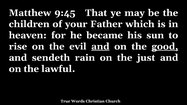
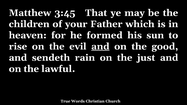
9:45: 9:45 -> 3:45 (65, 13)
became: became -> formed (105, 35)
good underline: present -> none (165, 47)
